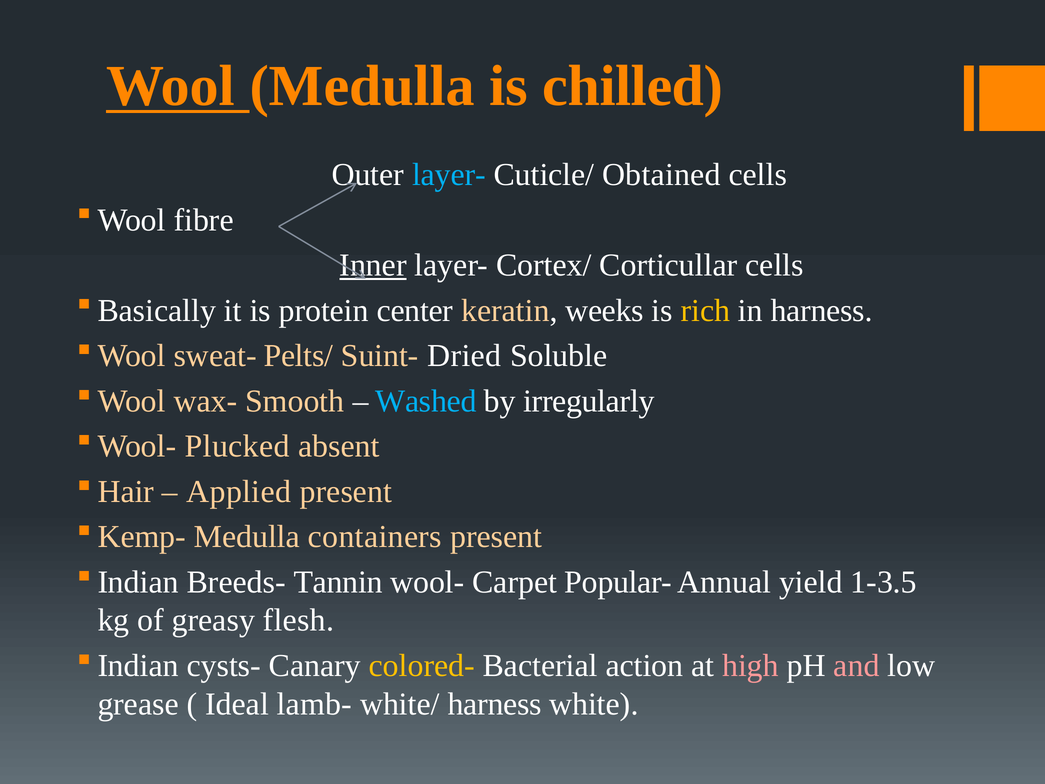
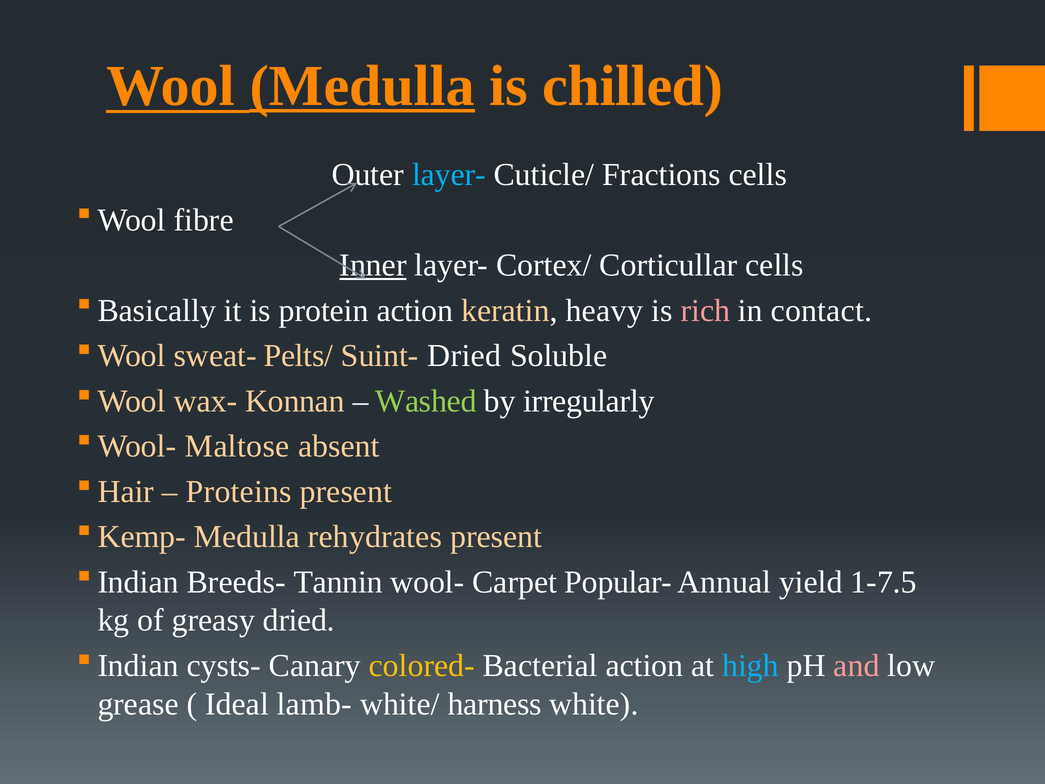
Medulla underline: none -> present (362, 86)
Obtained: Obtained -> Fractions (661, 175)
protein center: center -> action (415, 310)
weeks: weeks -> heavy (604, 310)
rich colour: yellow -> pink (705, 310)
in harness: harness -> contact (821, 310)
Smooth: Smooth -> Konnan (295, 401)
Washed colour: light blue -> light green (426, 401)
Plucked: Plucked -> Maltose (237, 446)
Applied: Applied -> Proteins (239, 491)
containers: containers -> rehydrates (375, 537)
1-3.5: 1-3.5 -> 1-7.5 (884, 582)
greasy flesh: flesh -> dried (299, 620)
high colour: pink -> light blue (751, 666)
